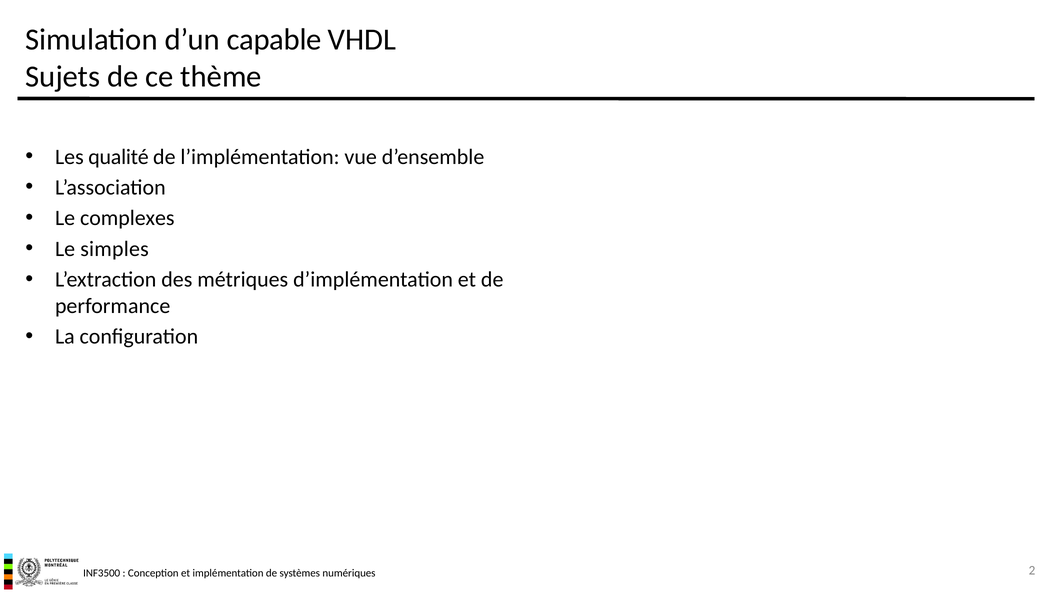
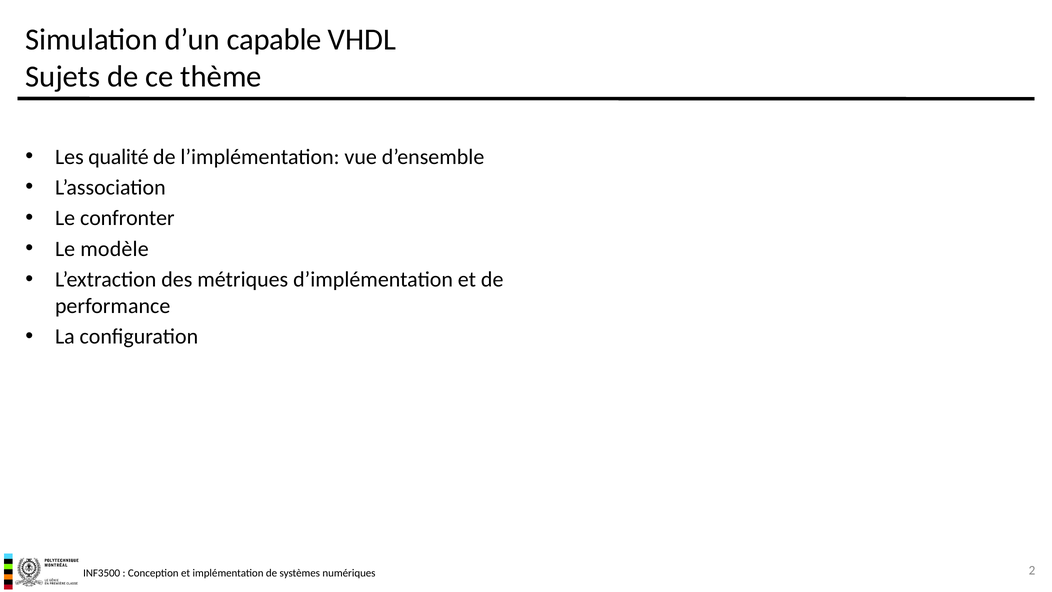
complexes: complexes -> confronter (127, 218)
simples: simples -> modèle (115, 249)
